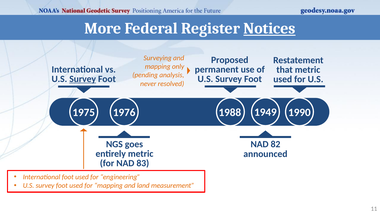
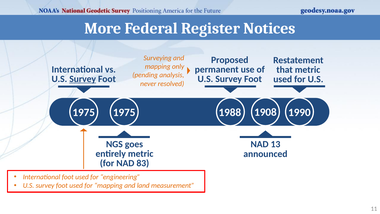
Notices underline: present -> none (269, 28)
1949: 1949 -> 1908 (265, 112)
1976: 1976 -> 1975 (124, 112)
82: 82 -> 13 (276, 144)
